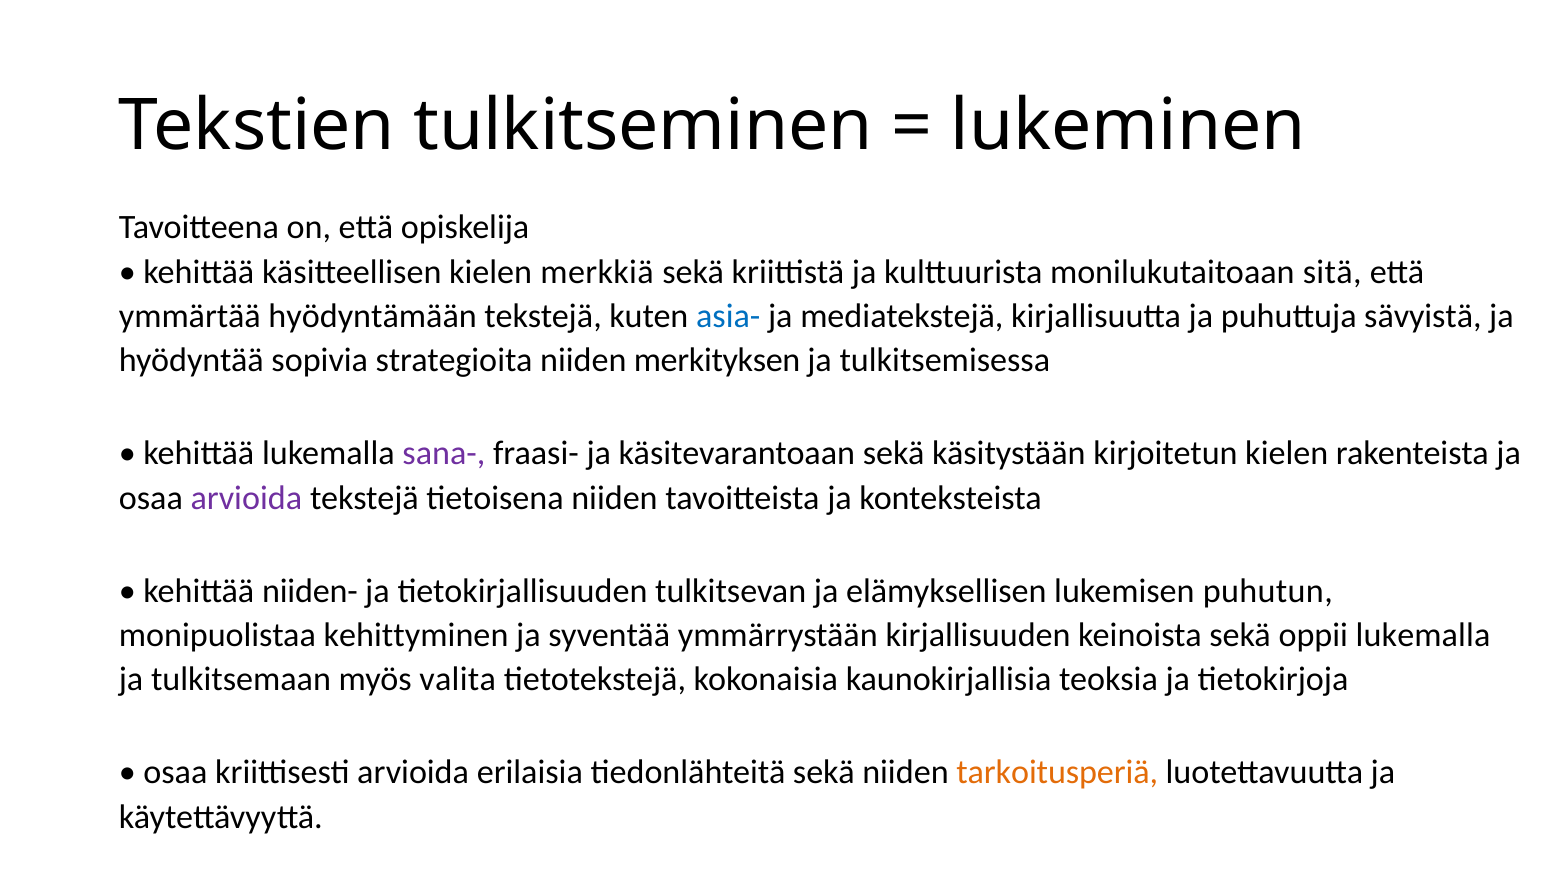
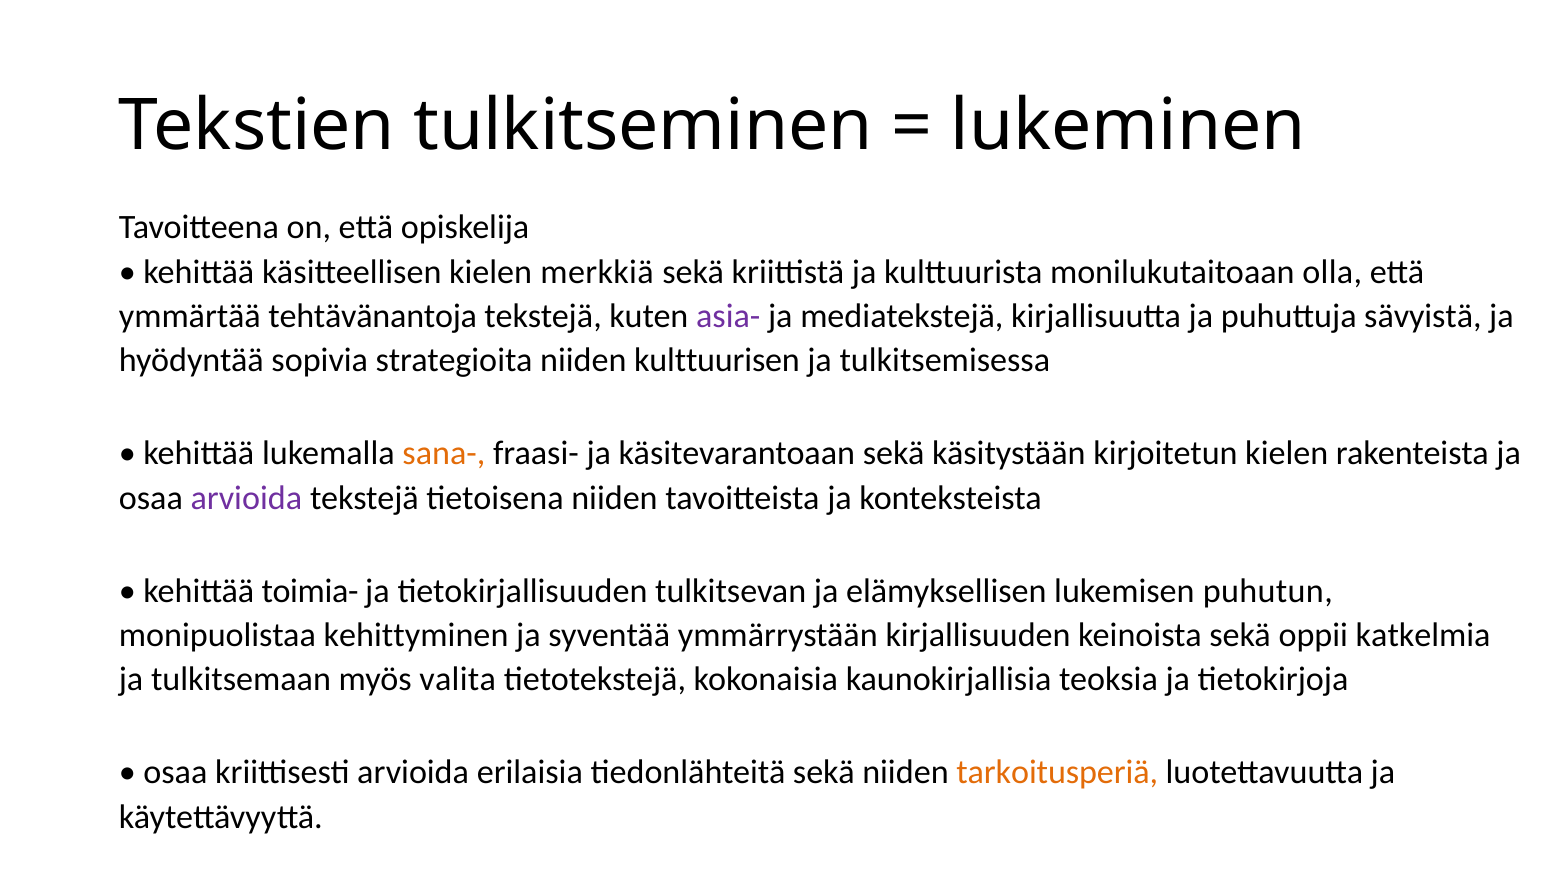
sitä: sitä -> olla (1332, 272)
hyödyntämään: hyödyntämään -> tehtävänantoja (373, 316)
asia- colour: blue -> purple (728, 316)
merkityksen: merkityksen -> kulttuurisen (717, 361)
sana- colour: purple -> orange (444, 454)
niiden-: niiden- -> toimia- (310, 591)
oppii lukemalla: lukemalla -> katkelmia (1423, 636)
